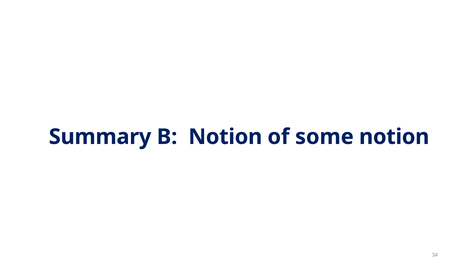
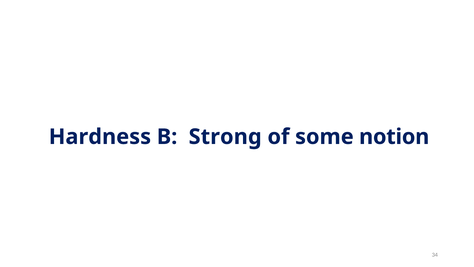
Summary: Summary -> Hardness (100, 137)
B Notion: Notion -> Strong (225, 137)
